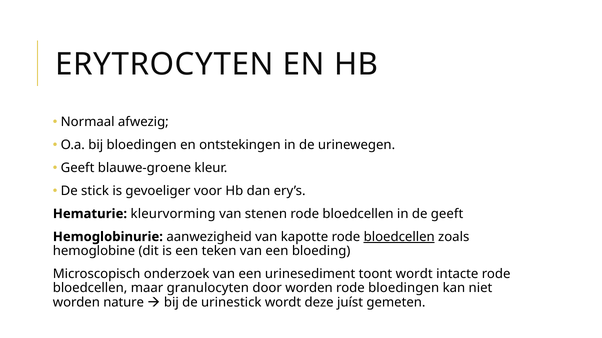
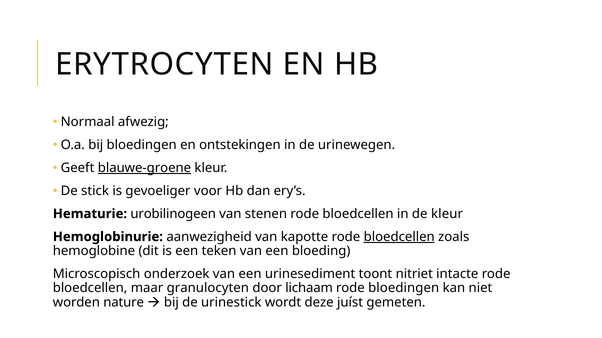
blauwe-groene underline: none -> present (144, 168)
kleurvorming: kleurvorming -> urobilinogeen (173, 214)
de geeft: geeft -> kleur (447, 214)
toont wordt: wordt -> nitriet (414, 274)
door worden: worden -> lichaam (309, 289)
